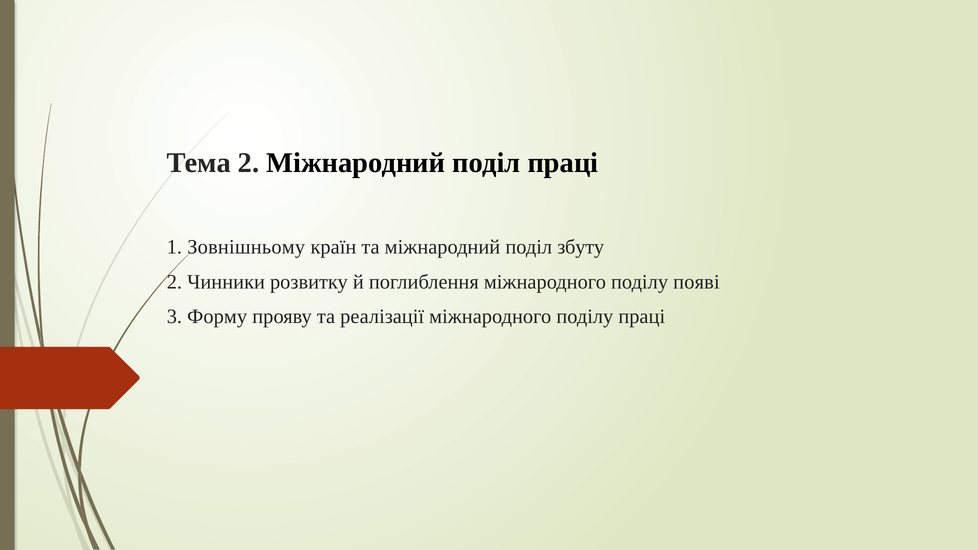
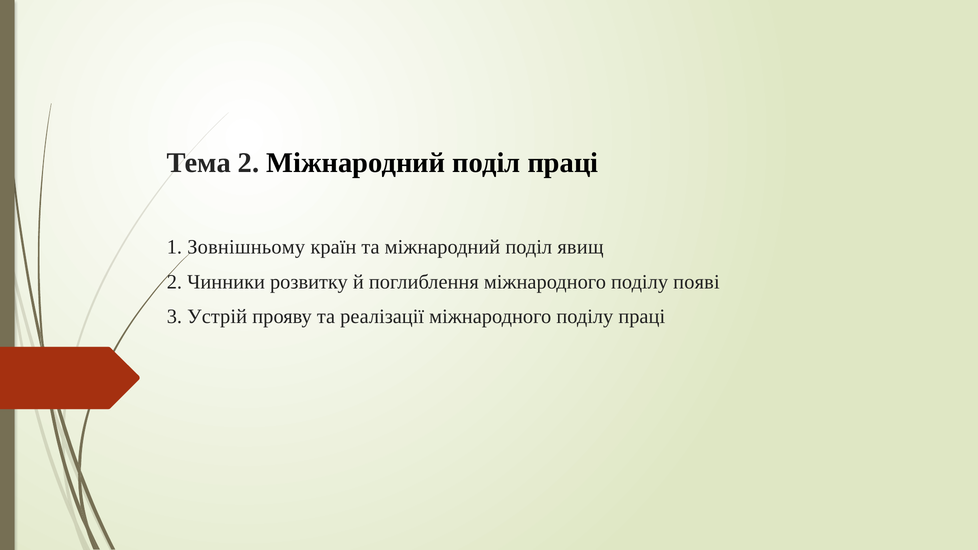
збуту: збуту -> явищ (581, 247)
Форму: Форму -> Устрій (217, 317)
